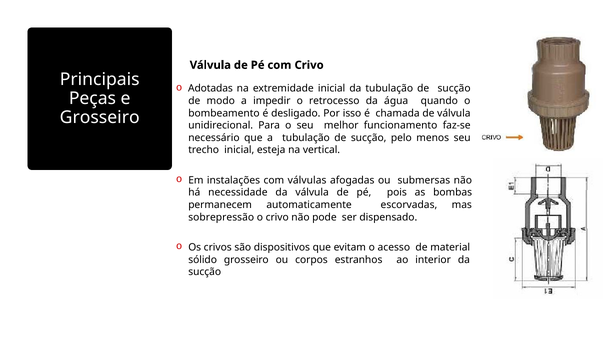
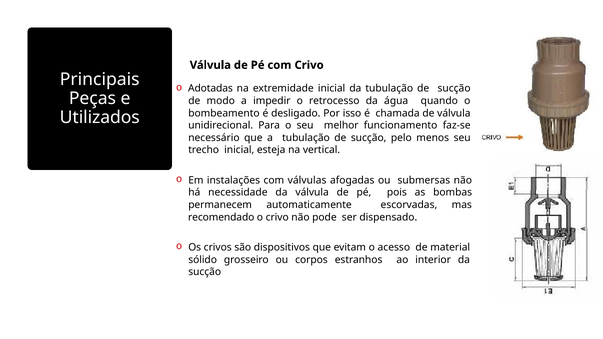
Grosseiro: Grosseiro -> Utilizados (100, 117)
sobrepressão: sobrepressão -> recomendado (221, 217)
